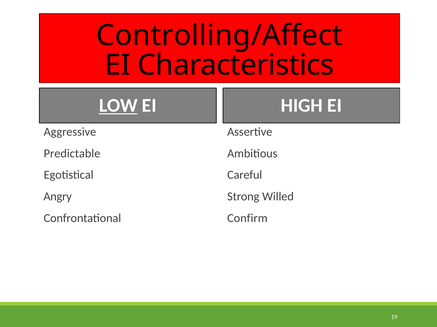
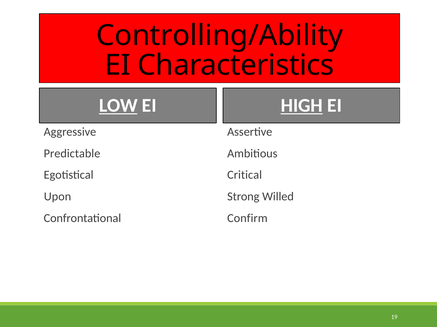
Controlling/Affect: Controlling/Affect -> Controlling/Ability (220, 36)
HIGH underline: none -> present (302, 106)
Careful: Careful -> Critical (245, 175)
Angry: Angry -> Upon (58, 197)
